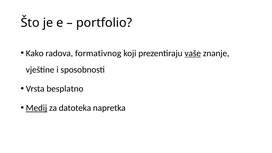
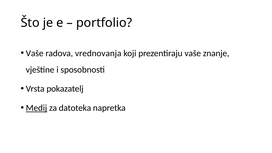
Kako: Kako -> Vaše (35, 53)
formativnog: formativnog -> vrednovanja (98, 53)
vaše underline: present -> none (193, 53)
besplatno: besplatno -> pokazatelj (65, 89)
